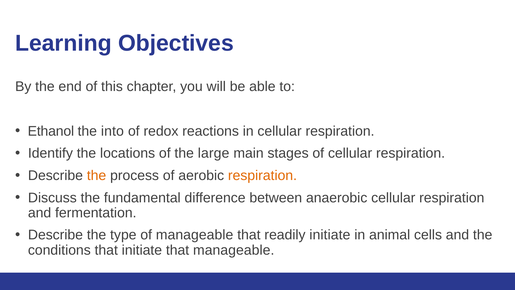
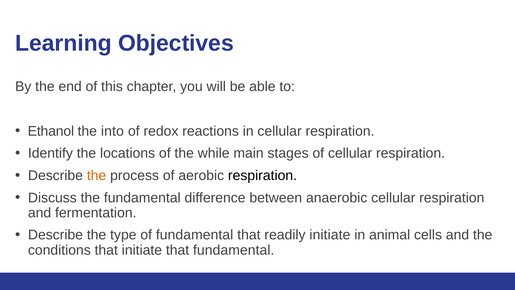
large: large -> while (214, 153)
respiration colour: orange -> black (262, 175)
of manageable: manageable -> fundamental (195, 235)
that manageable: manageable -> fundamental (234, 250)
